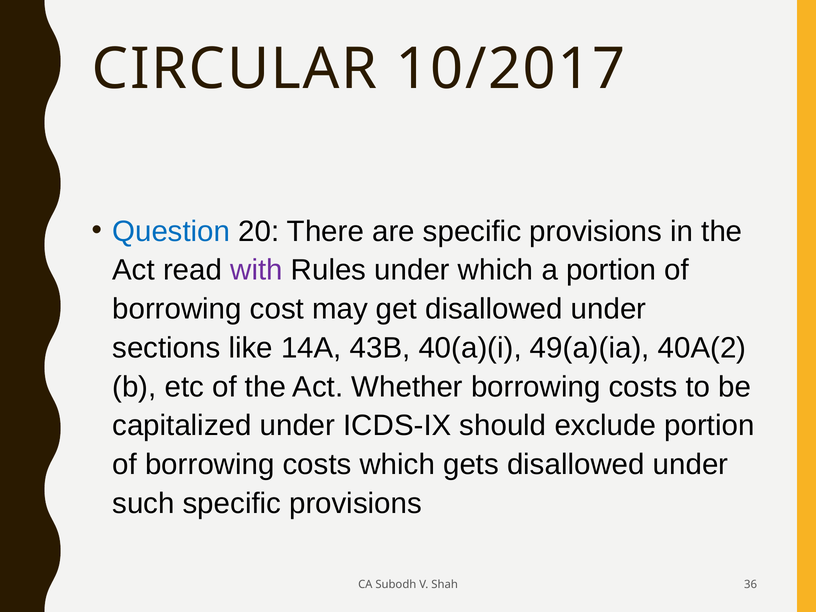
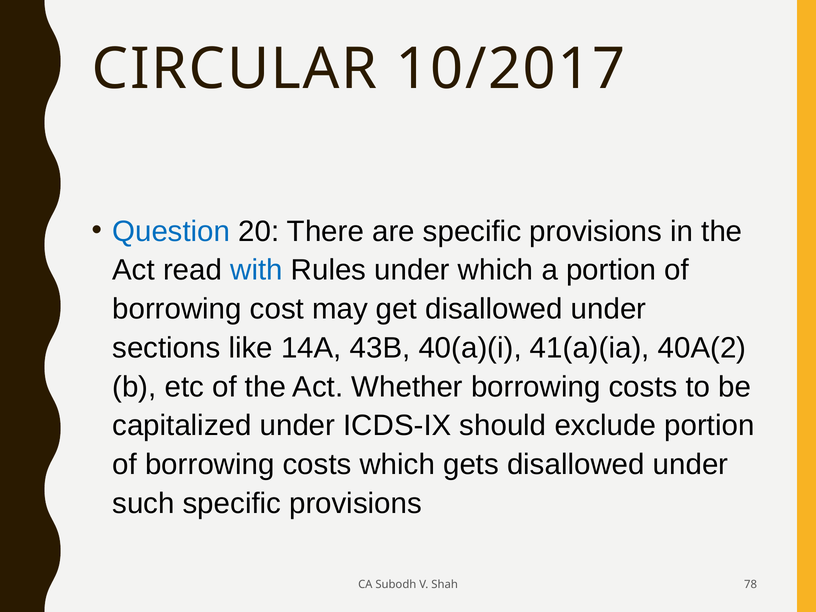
with colour: purple -> blue (256, 270)
49(a)(ia: 49(a)(ia -> 41(a)(ia (590, 348)
36: 36 -> 78 (751, 584)
